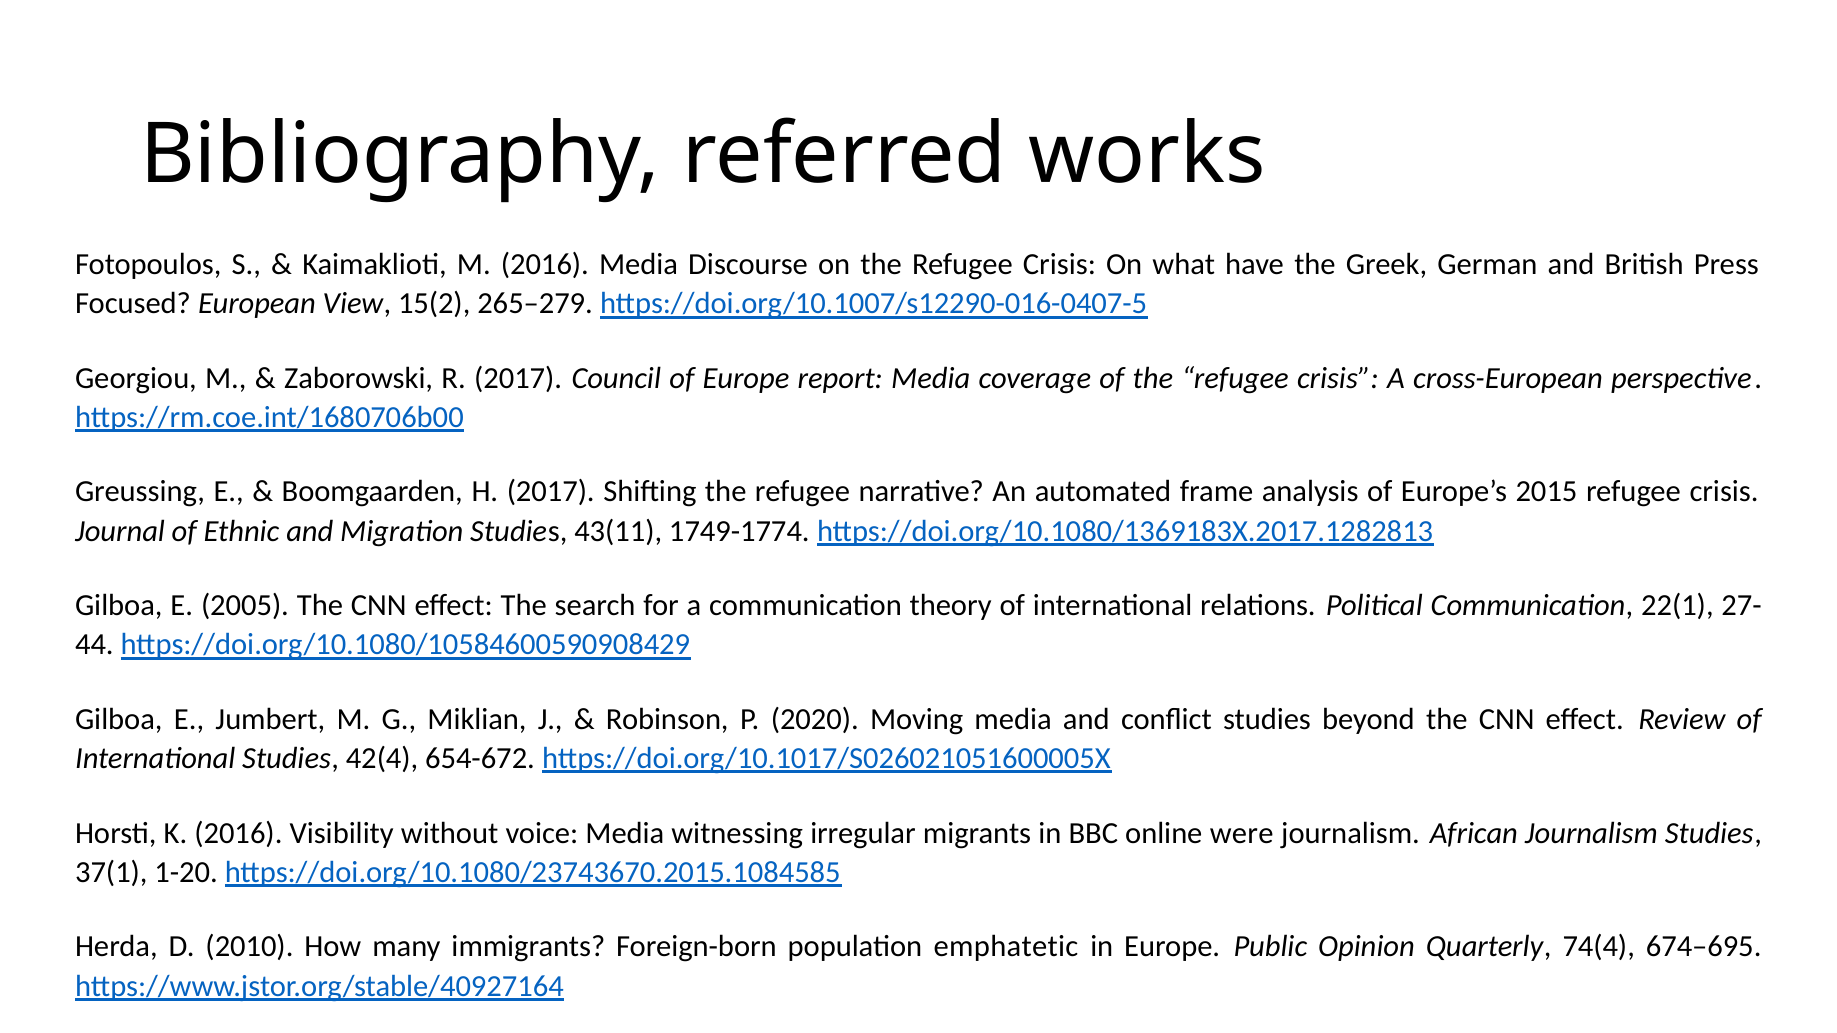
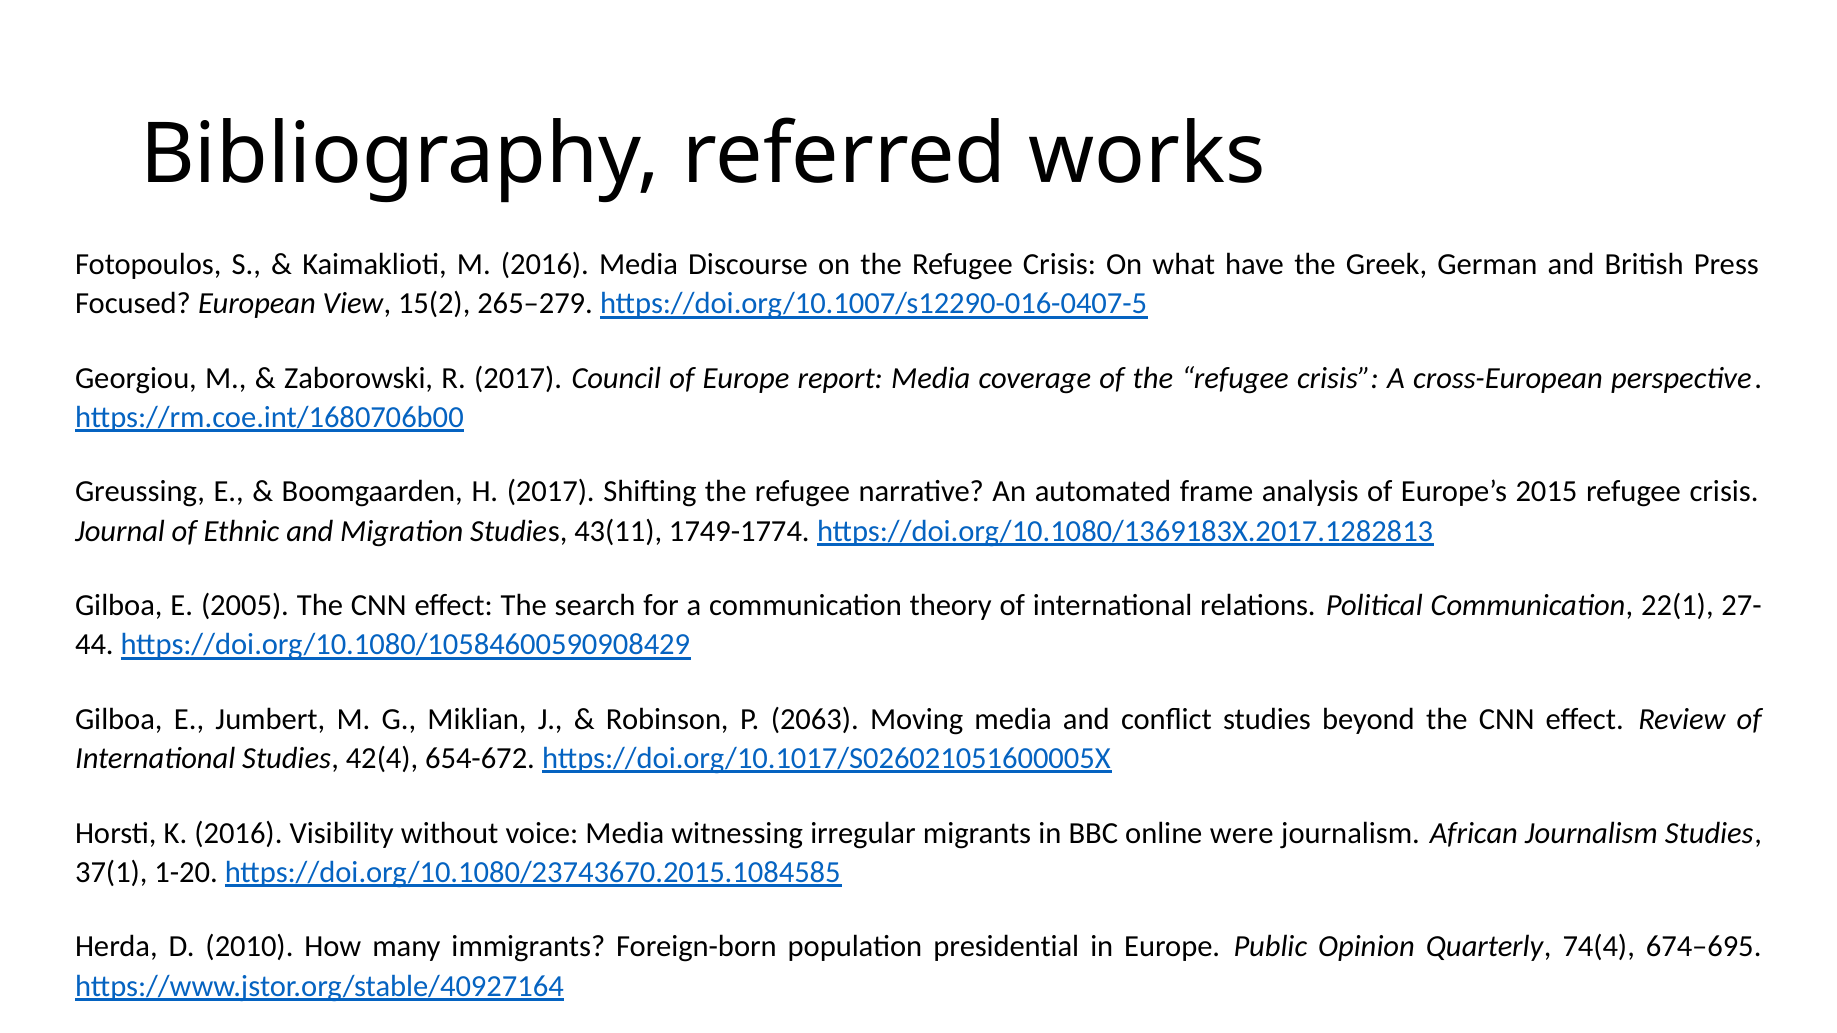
2020: 2020 -> 2063 (815, 719)
emphatetic: emphatetic -> presidential (1006, 947)
